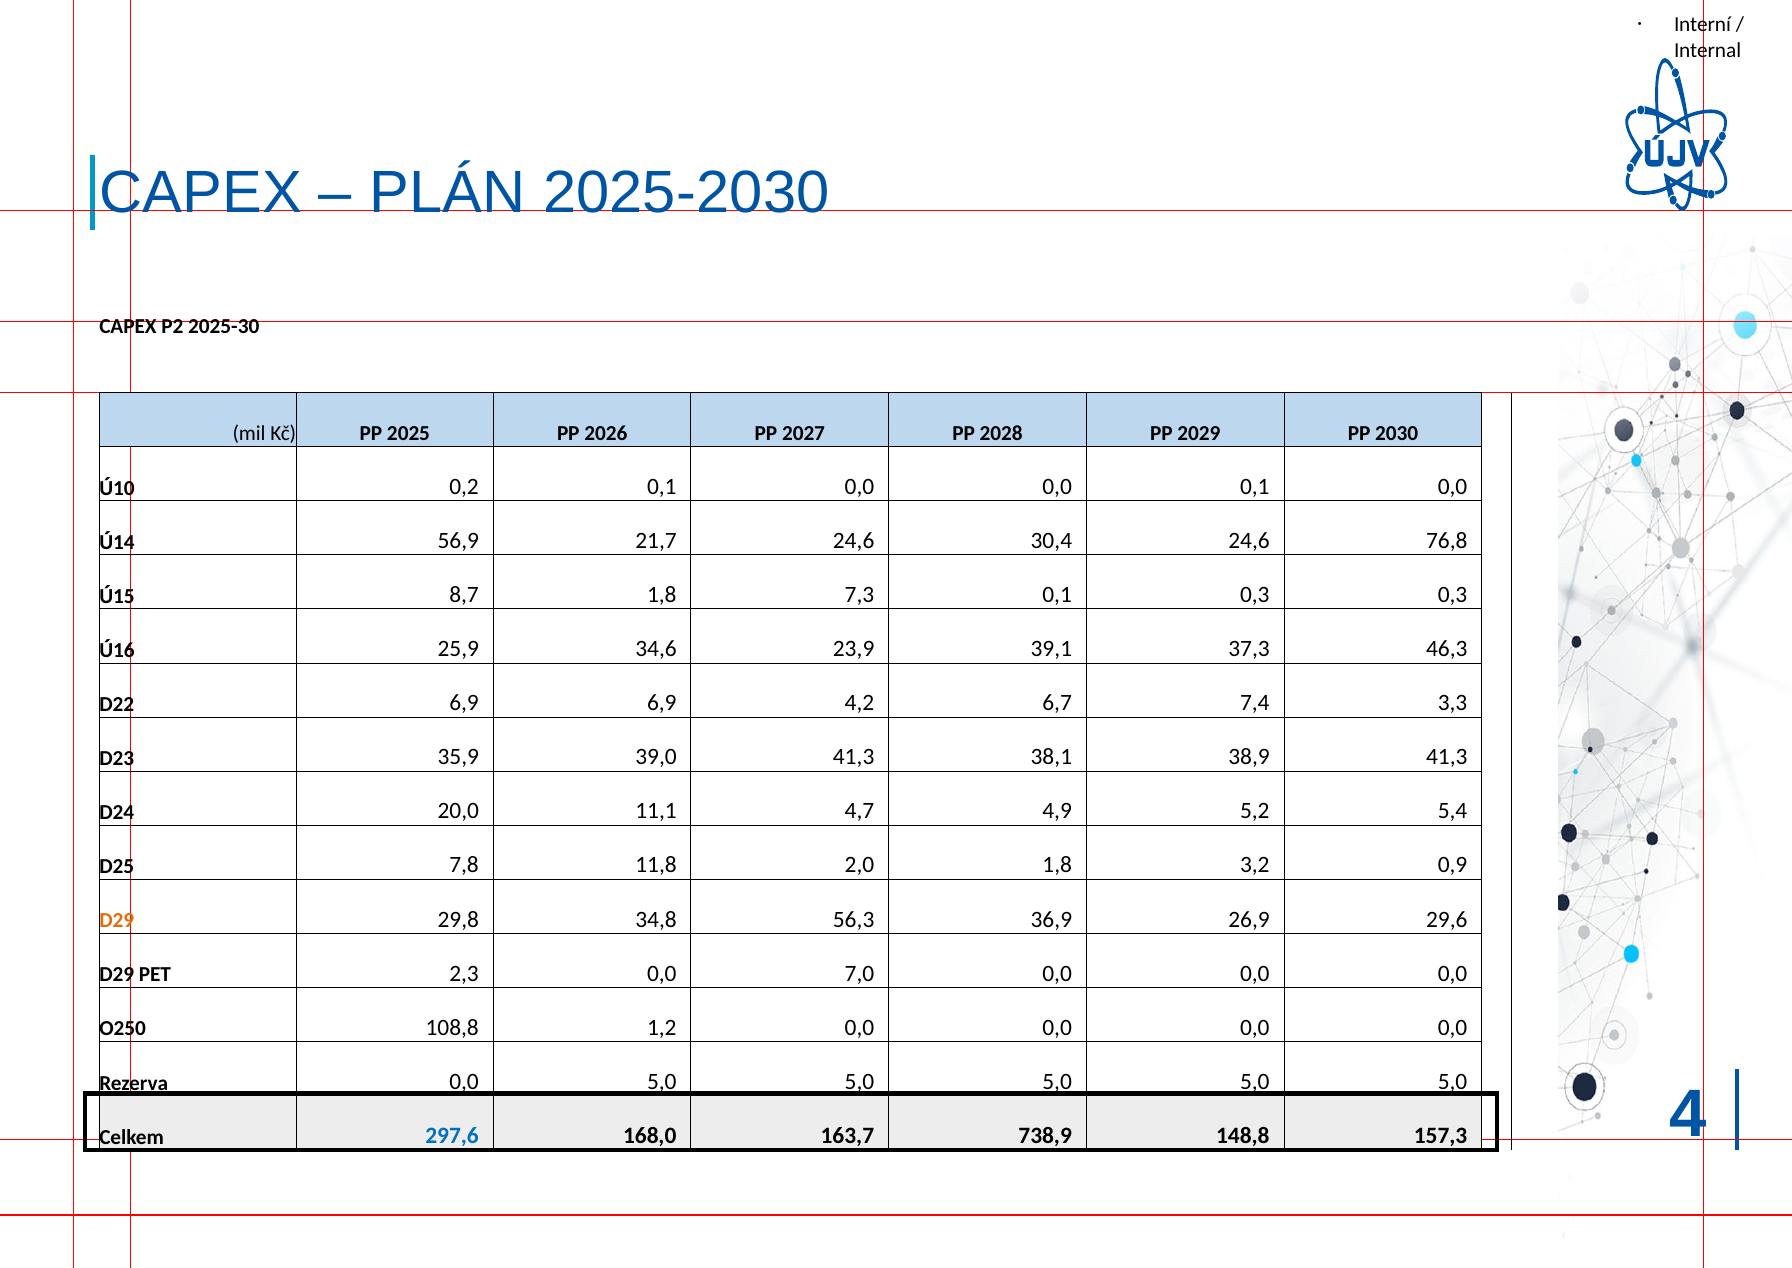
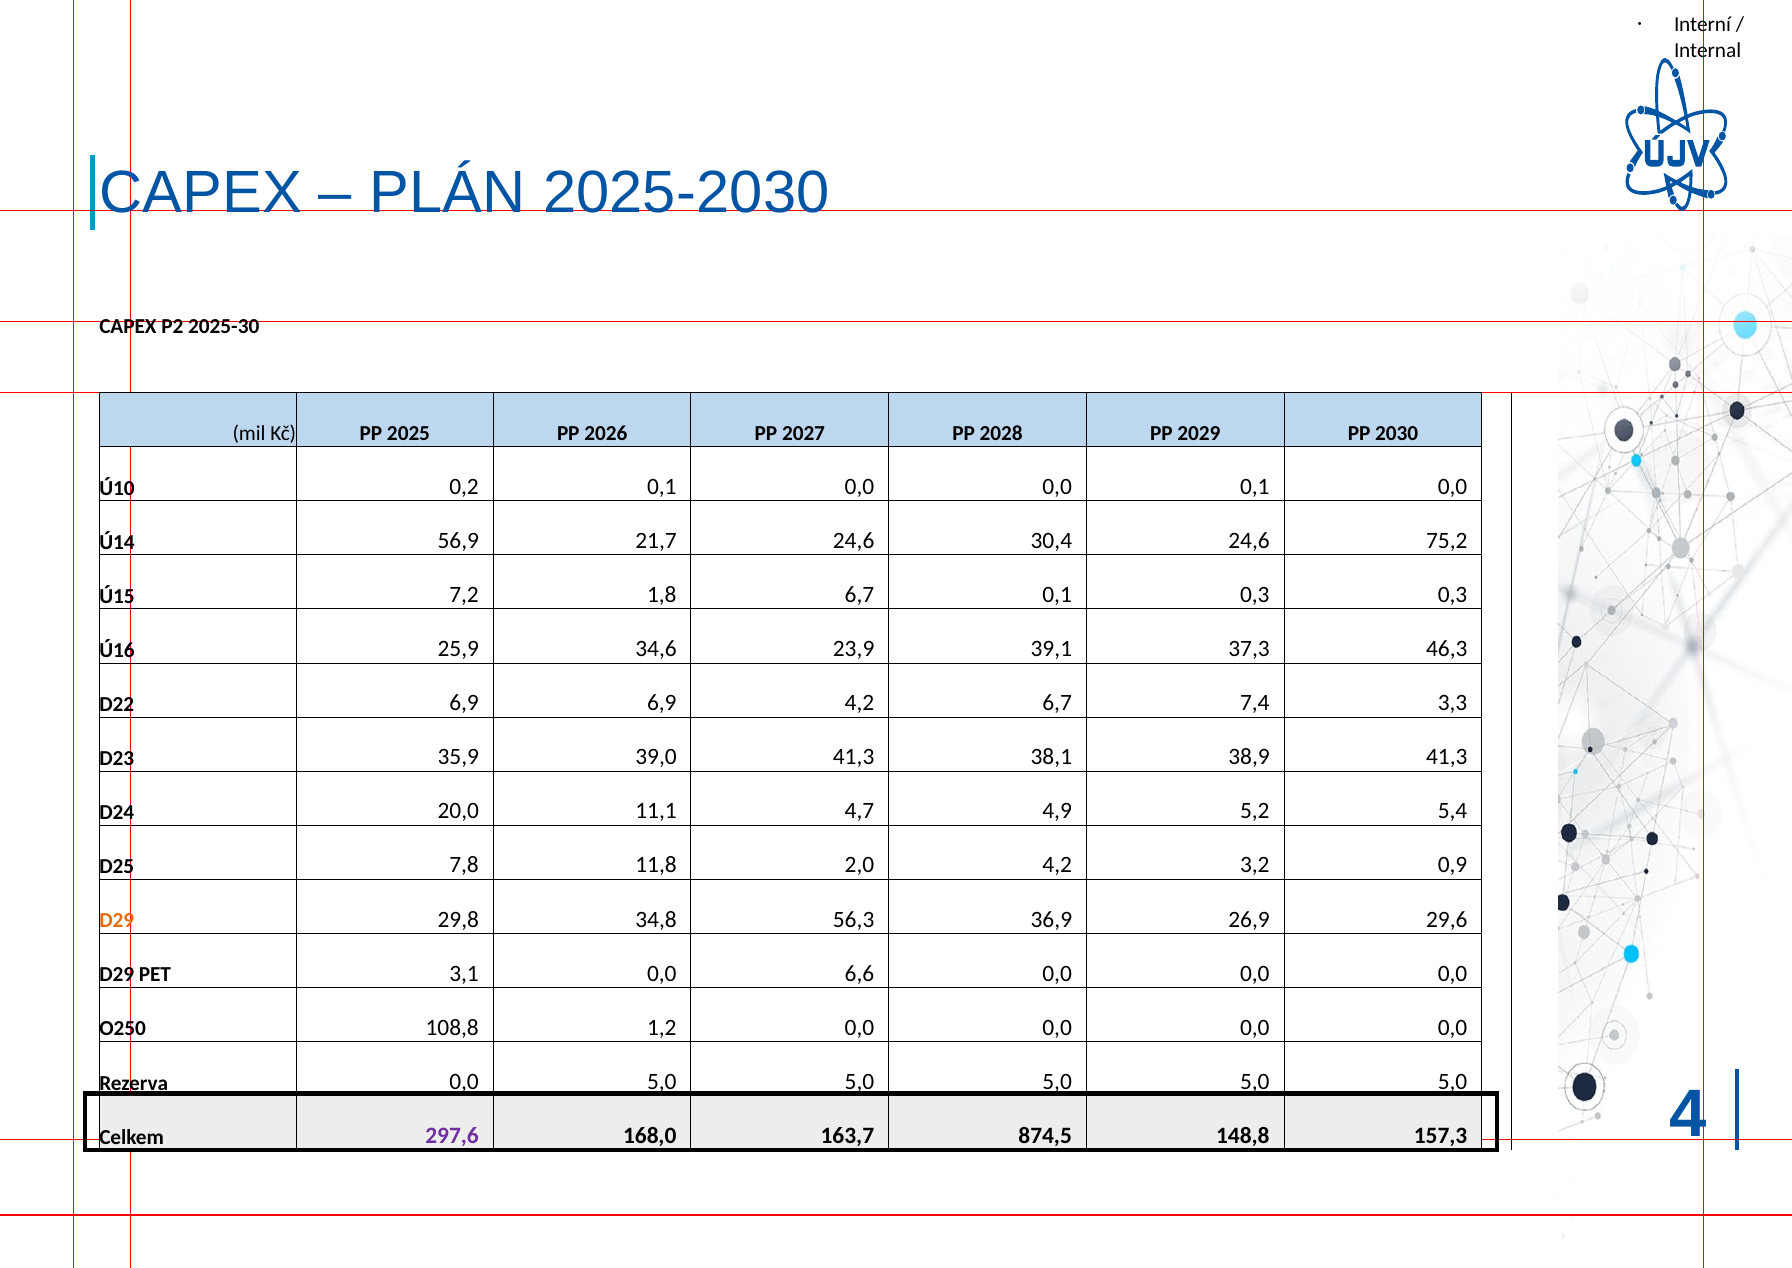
76,8: 76,8 -> 75,2 (1447, 540)
8,7: 8,7 -> 7,2 (464, 595)
1,8 7,3: 7,3 -> 6,7 (859, 595)
2,0 1,8: 1,8 -> 4,2 (1057, 865)
2,3: 2,3 -> 3,1 (464, 973)
7,0: 7,0 -> 6,6 (859, 973)
297,6 colour: blue -> purple (452, 1135)
738,9: 738,9 -> 874,5 (1045, 1135)
